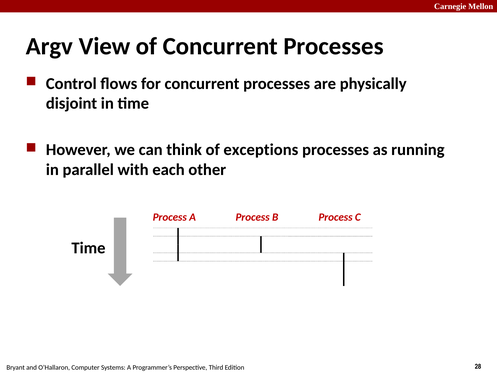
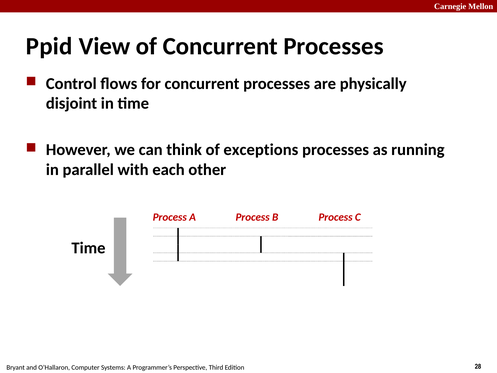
Argv: Argv -> Ppid (49, 46)
